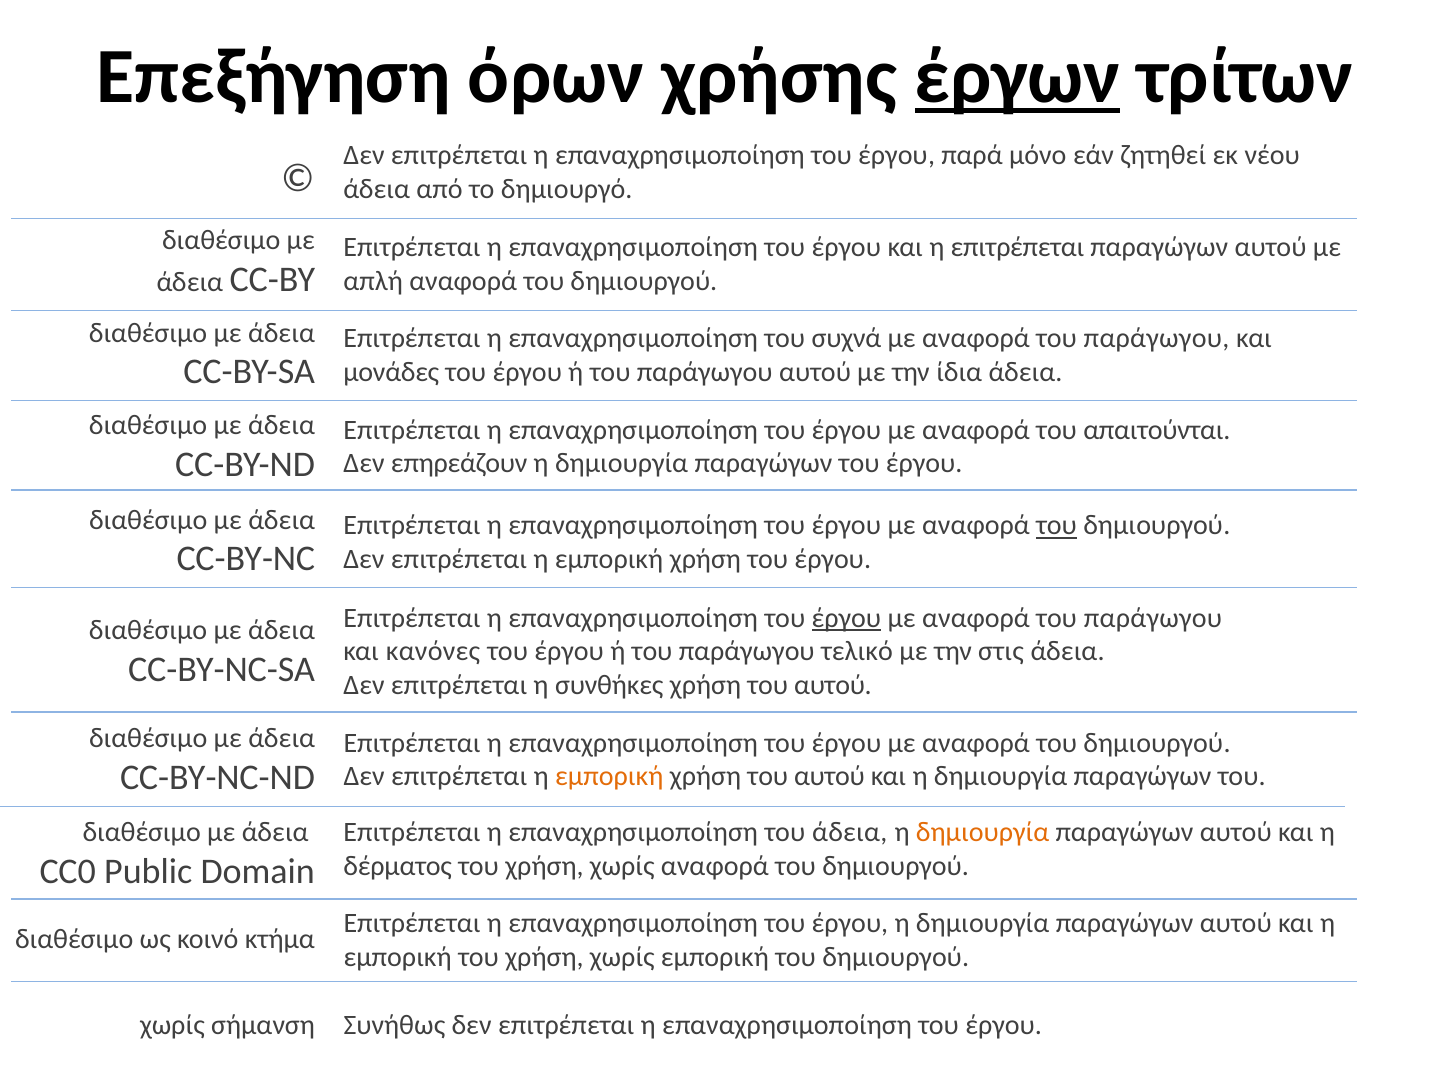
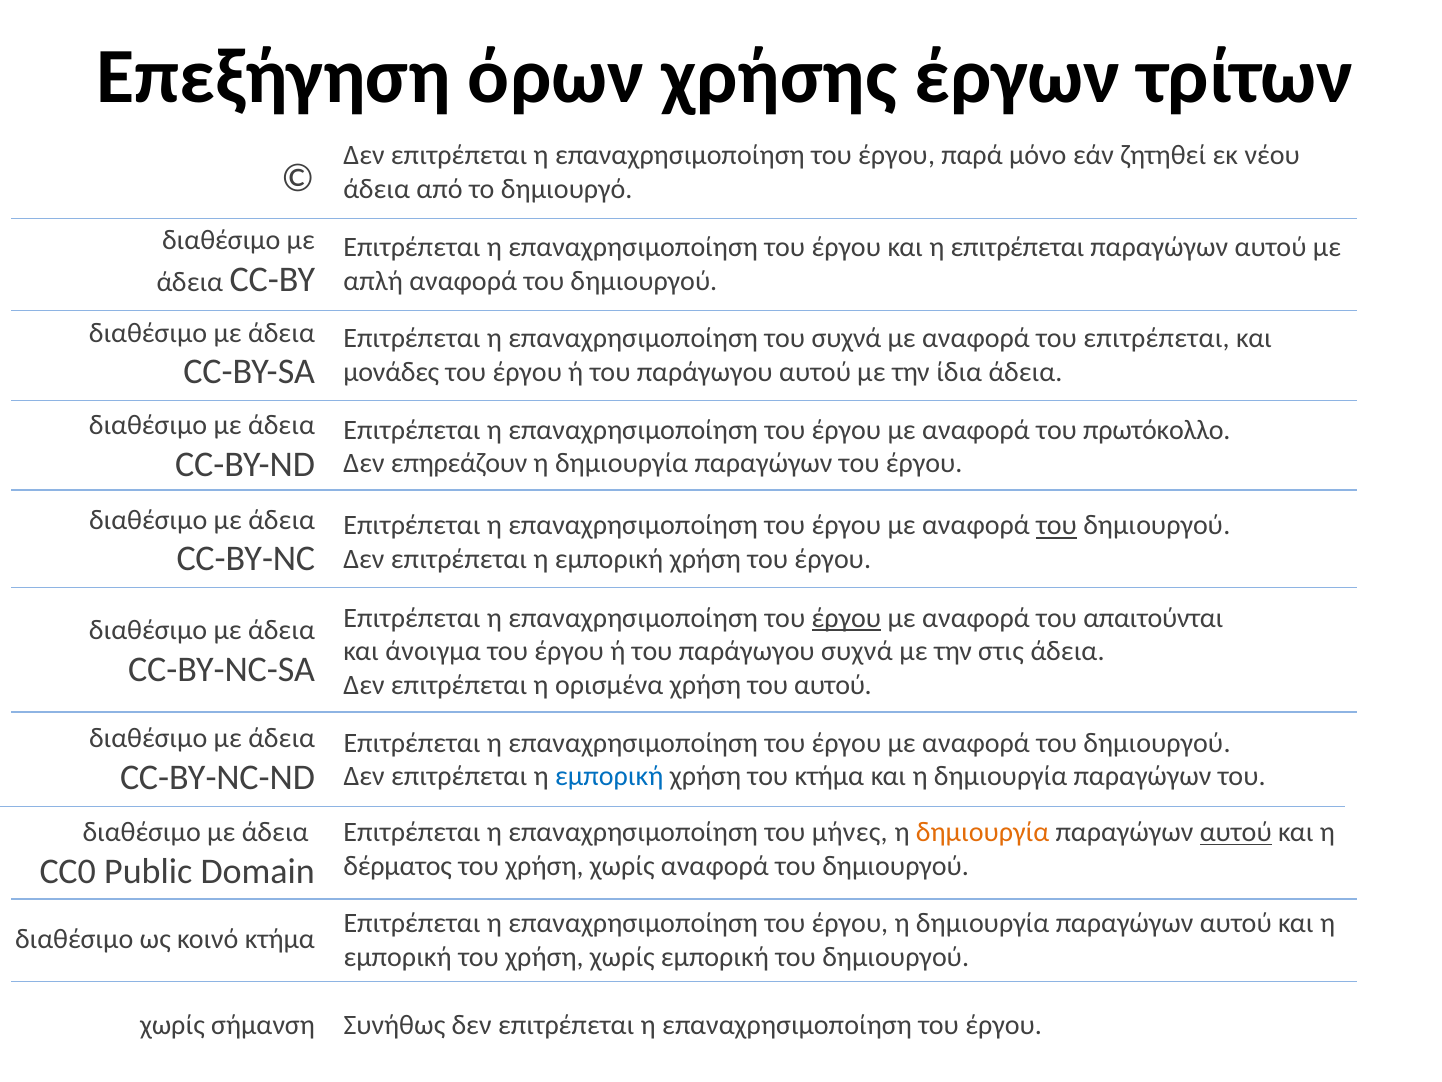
έργων underline: present -> none (1017, 77)
παράγωγου: παράγωγου -> επιτρέπεται (1157, 338)
απαιτούνται: απαιτούνται -> πρωτόκολλο (1157, 430)
παράγωγου: παράγωγου -> απαιτούνται (1153, 618)
κανόνες: κανόνες -> άνοιγμα (433, 651)
παράγωγου τελικό: τελικό -> συχνά (857, 651)
συνθήκες: συνθήκες -> ορισμένα (609, 685)
εμπορική colour: orange -> blue (609, 776)
αυτού: αυτού -> κτήμα (829, 776)
του άδεια: άδεια -> μήνες (850, 832)
αυτού underline: none -> present (1236, 832)
